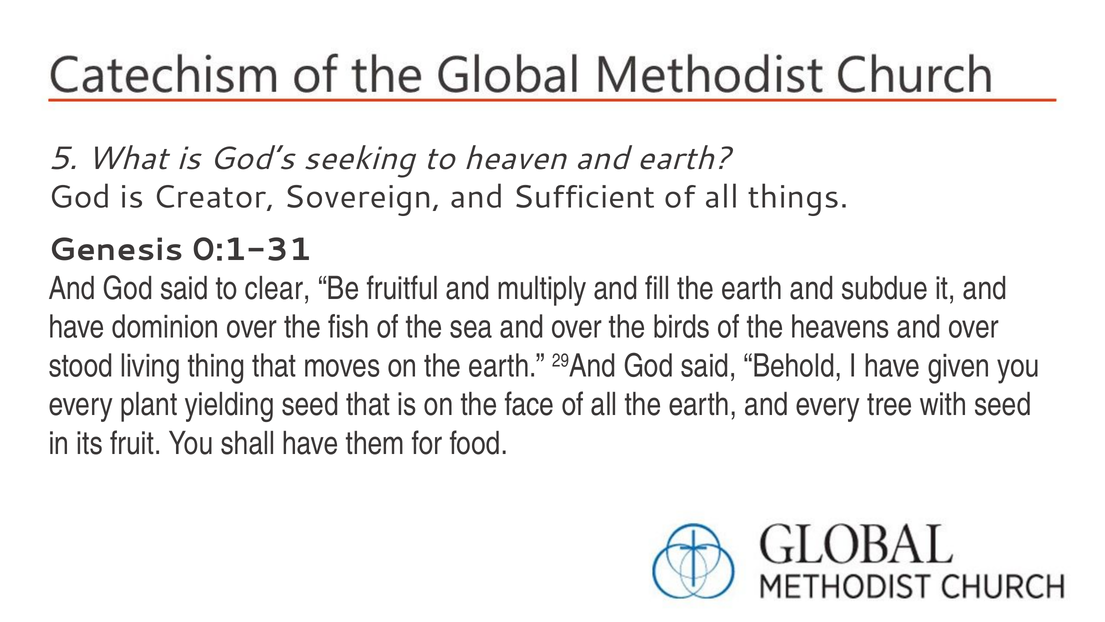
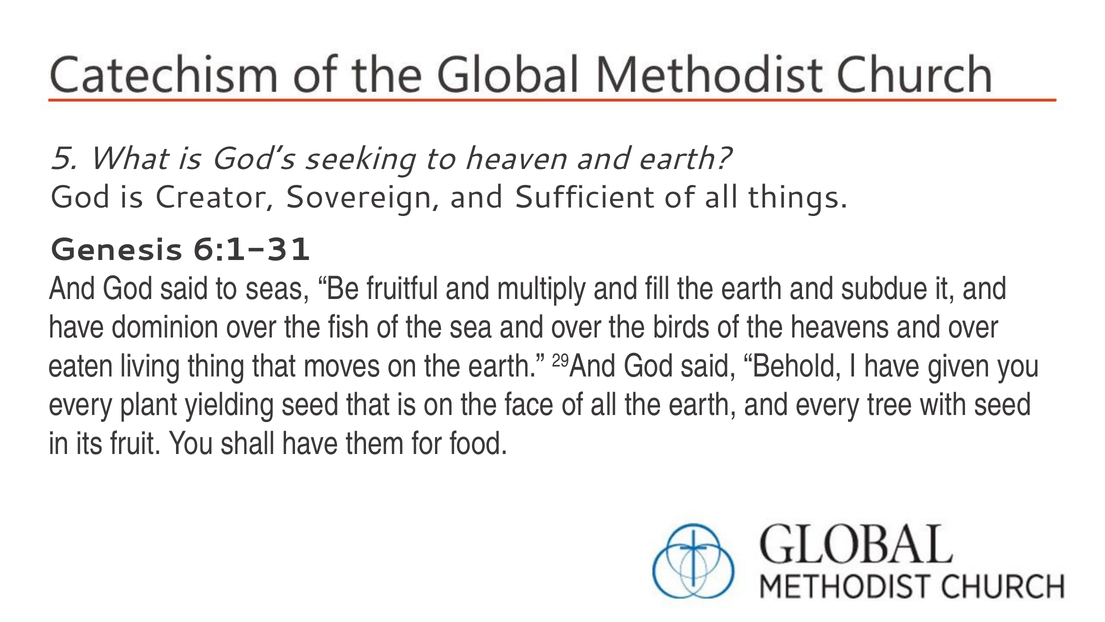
0:1-31: 0:1-31 -> 6:1-31 (252, 250)
clear: clear -> seas (278, 288)
stood: stood -> eaten (81, 366)
